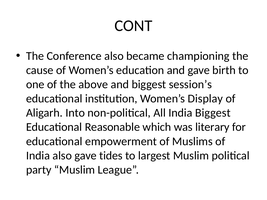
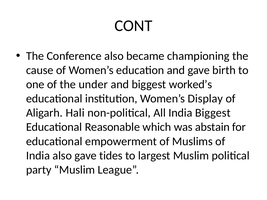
above: above -> under (93, 84)
session’s: session’s -> worked’s (190, 84)
Into: Into -> Hali (75, 113)
literary: literary -> abstain (212, 127)
